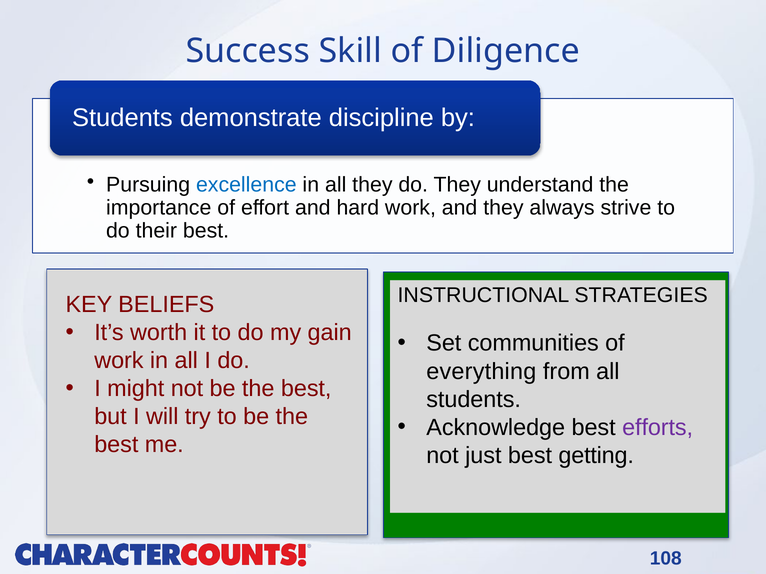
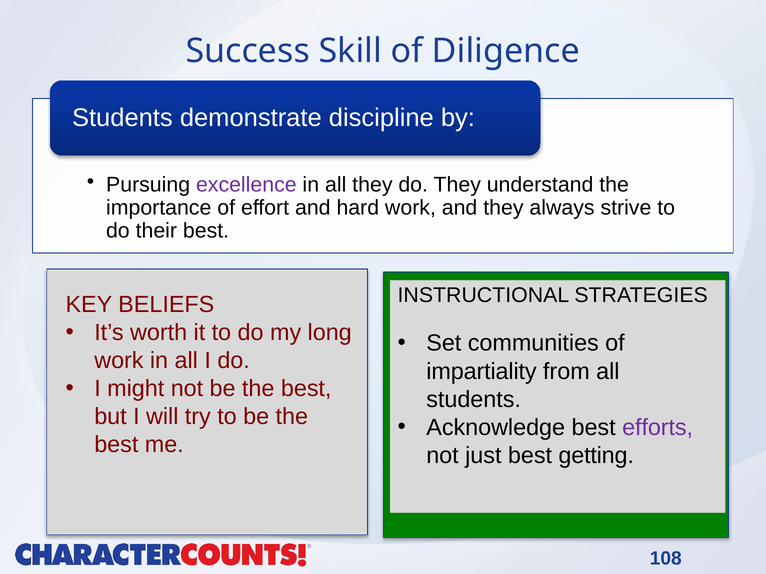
excellence colour: blue -> purple (246, 185)
gain: gain -> long (330, 333)
everything: everything -> impartiality (481, 372)
